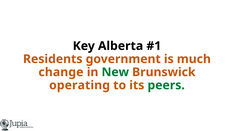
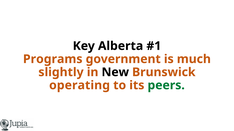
Residents: Residents -> Programs (53, 59)
change: change -> slightly (61, 72)
New colour: green -> black (115, 72)
